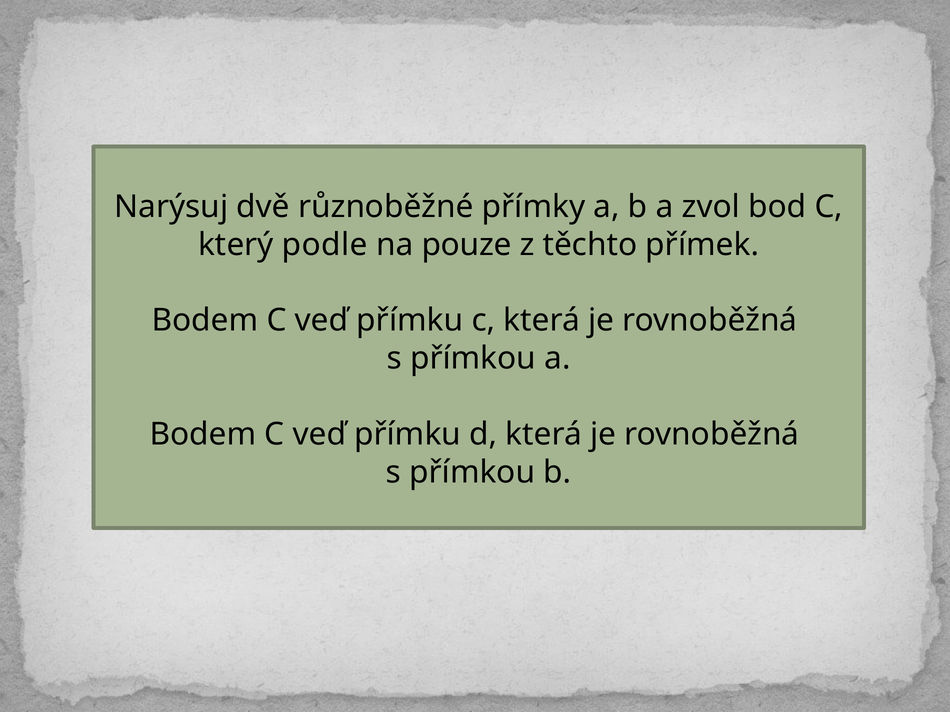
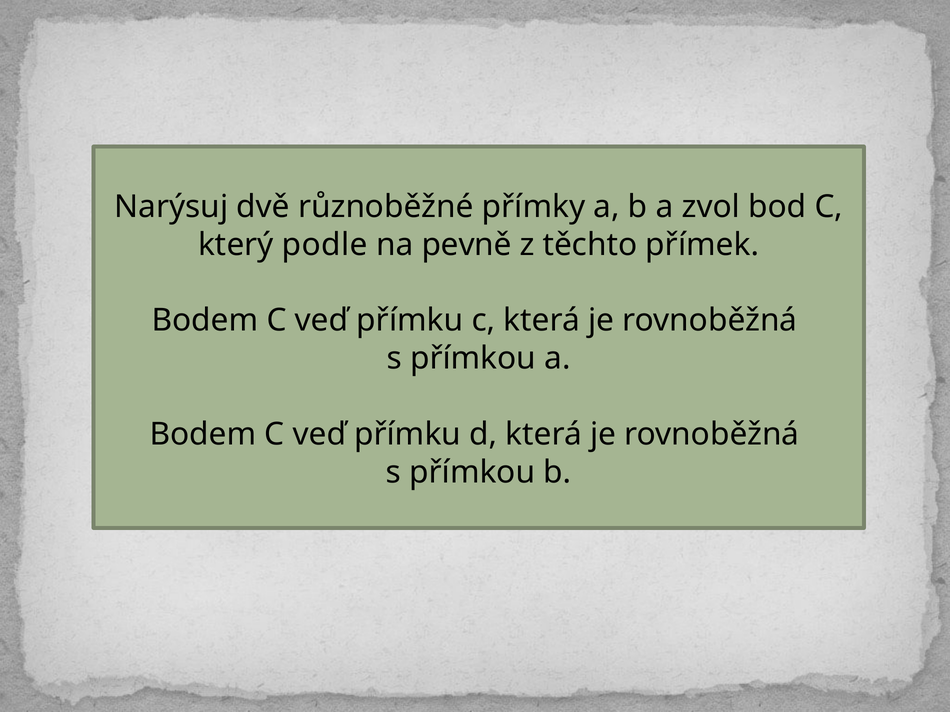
pouze: pouze -> pevně (467, 245)
